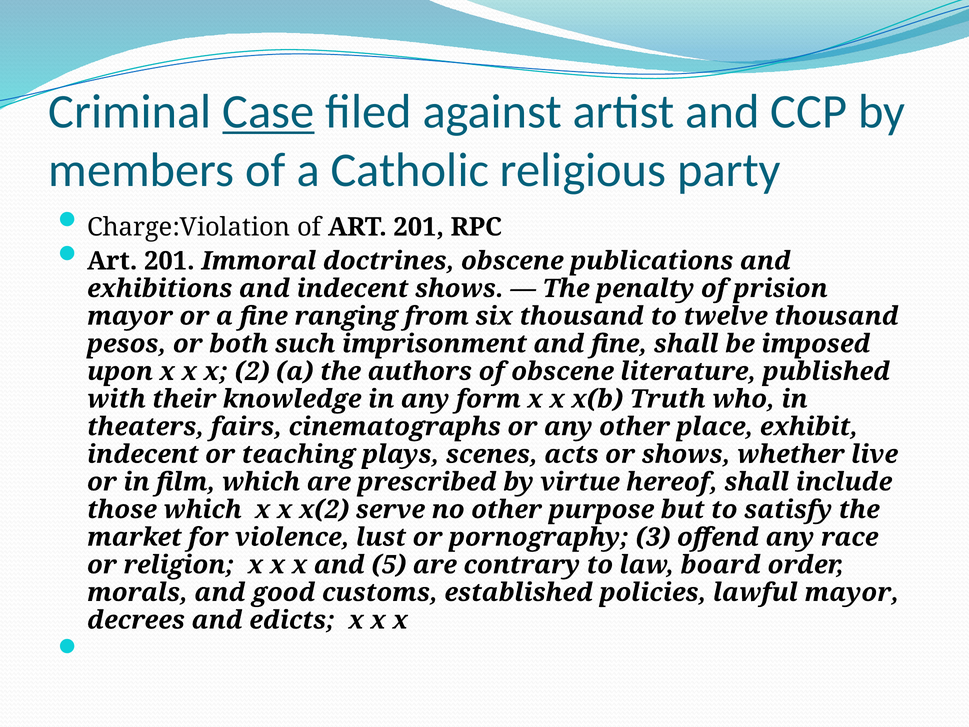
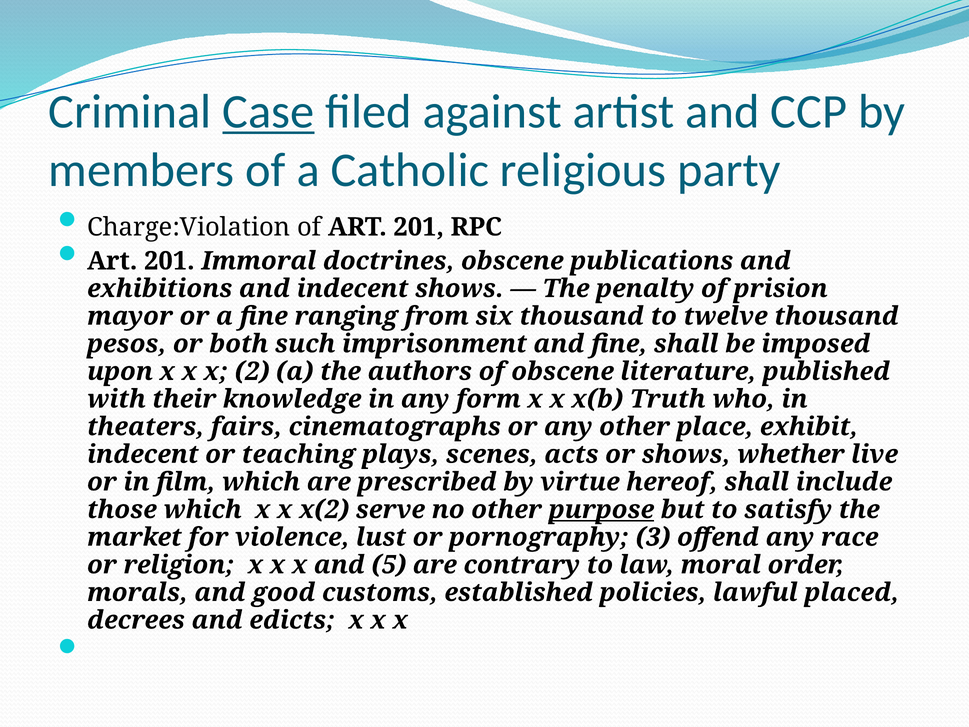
purpose underline: none -> present (601, 509)
board: board -> moral (721, 565)
lawful mayor: mayor -> placed (852, 592)
